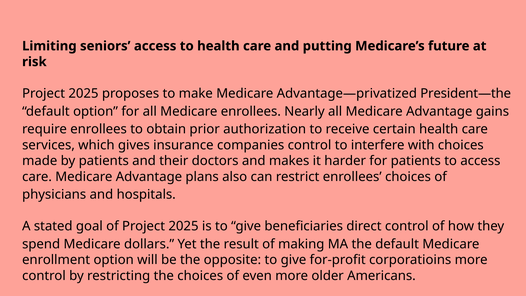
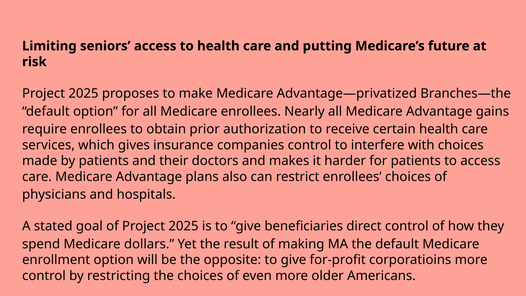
President—the: President—the -> Branches—the (466, 93)
